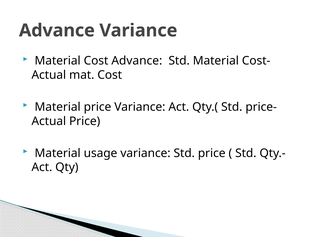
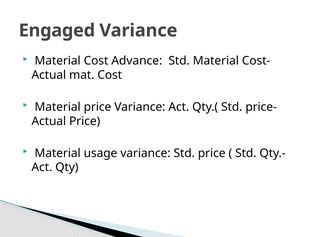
Advance: Advance -> Engaged (57, 30)
